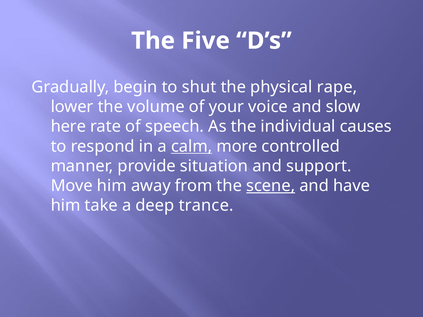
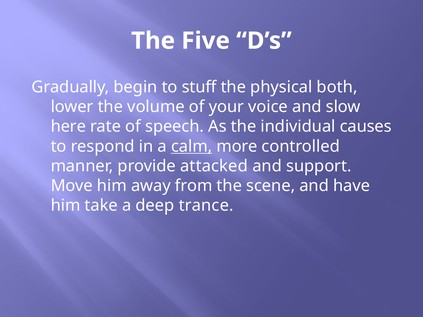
shut: shut -> stuff (199, 87)
rape: rape -> both (337, 87)
situation: situation -> attacked (214, 166)
scene underline: present -> none (271, 186)
